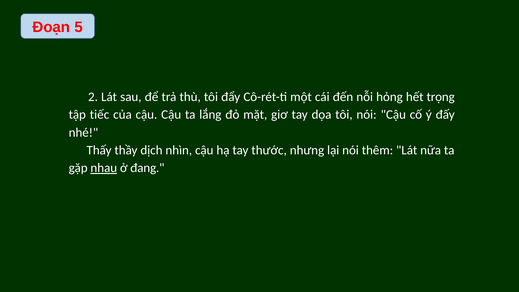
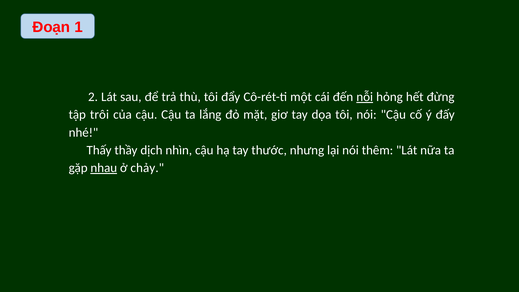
5: 5 -> 1 (79, 27)
nỗi underline: none -> present (365, 97)
trọng: trọng -> đừng (441, 97)
tiếc: tiếc -> trôi (99, 115)
đang: đang -> chảy (147, 168)
